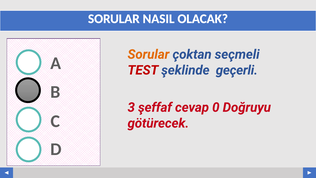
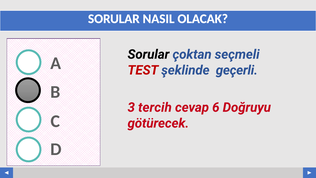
Sorular colour: orange -> black (148, 54)
şeffaf: şeffaf -> tercih (155, 107)
0: 0 -> 6 (216, 107)
